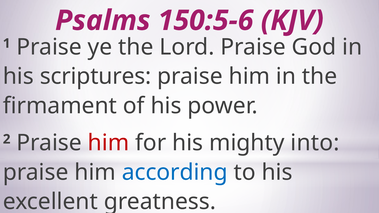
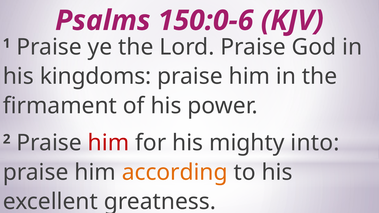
150:5-6: 150:5-6 -> 150:0-6 (206, 21)
scriptures: scriptures -> kingdoms (96, 76)
according colour: blue -> orange (175, 172)
